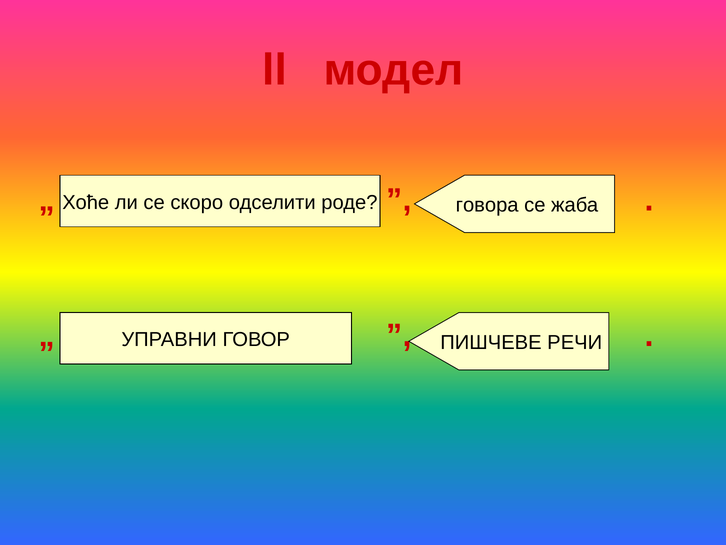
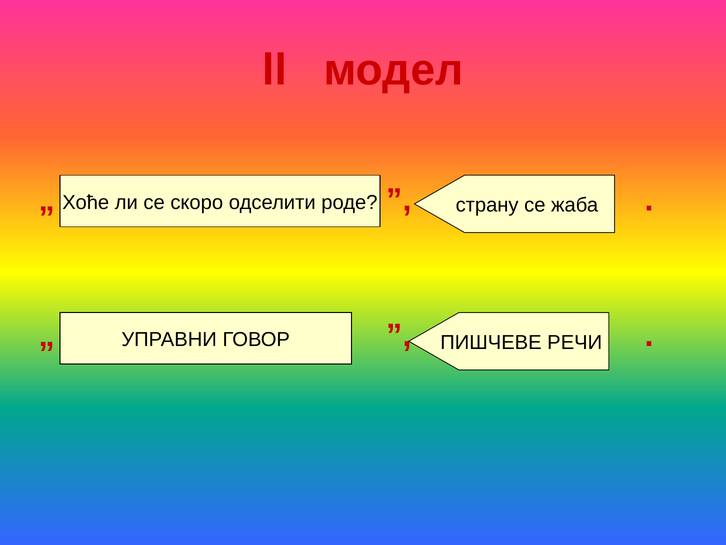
говора: говора -> страну (487, 205)
